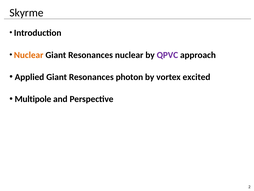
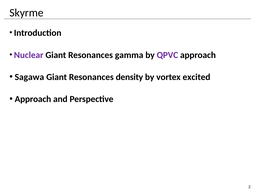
Nuclear colour: orange -> purple (29, 55)
Resonances nuclear: nuclear -> gamma (129, 55)
Applied: Applied -> Sagawa (29, 77)
photon: photon -> density (129, 77)
Multipole: Multipole -> Approach (33, 99)
